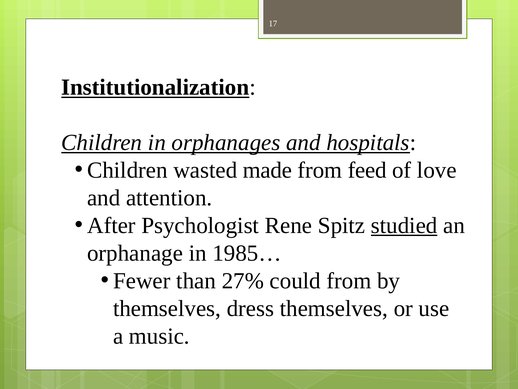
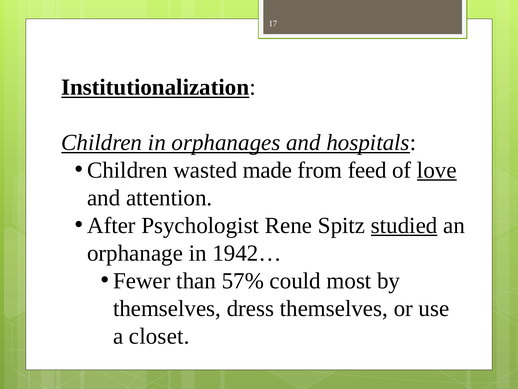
love underline: none -> present (437, 170)
1985…: 1985… -> 1942… (247, 253)
27%: 27% -> 57% (243, 280)
could from: from -> most (349, 280)
music: music -> closet (159, 336)
